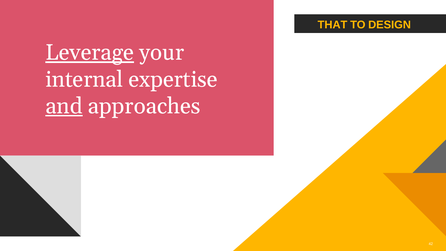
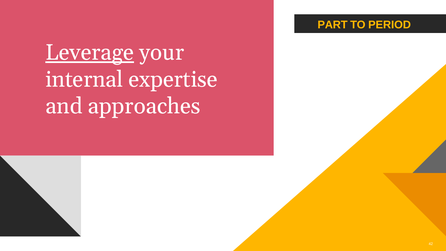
THAT: THAT -> PART (333, 25)
DESIGN: DESIGN -> PERIOD (390, 25)
and underline: present -> none (64, 106)
